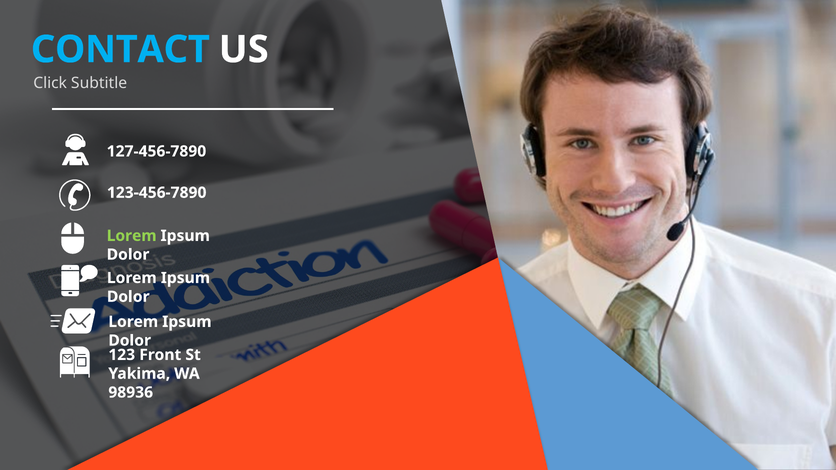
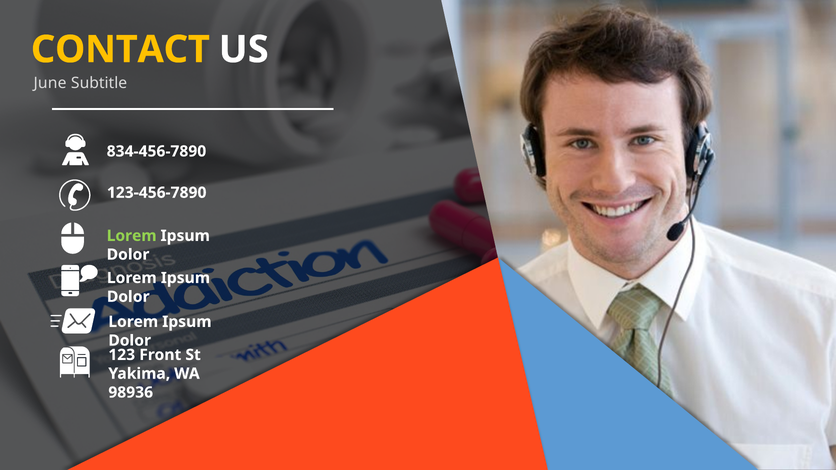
CONTACT colour: light blue -> yellow (120, 50)
Click: Click -> June (50, 83)
127-456-7890: 127-456-7890 -> 834-456-7890 (156, 151)
